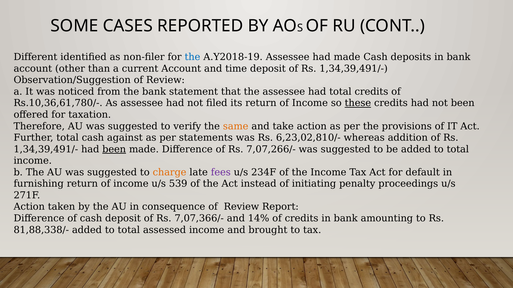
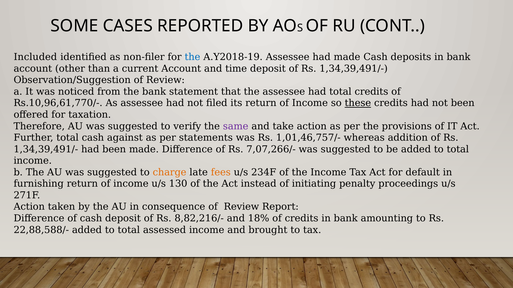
Different: Different -> Included (35, 57)
Rs.10,36,61,780/-: Rs.10,36,61,780/- -> Rs.10,96,61,770/- (58, 103)
same colour: orange -> purple (236, 126)
6,23,02,810/-: 6,23,02,810/- -> 1,01,46,757/- (308, 138)
been underline: present -> none (114, 149)
fees colour: purple -> orange (221, 173)
539: 539 -> 130 (178, 184)
7,07,366/-: 7,07,366/- -> 8,82,216/- (199, 219)
14%: 14% -> 18% (259, 219)
81,88,338/-: 81,88,338/- -> 22,88,588/- (41, 230)
